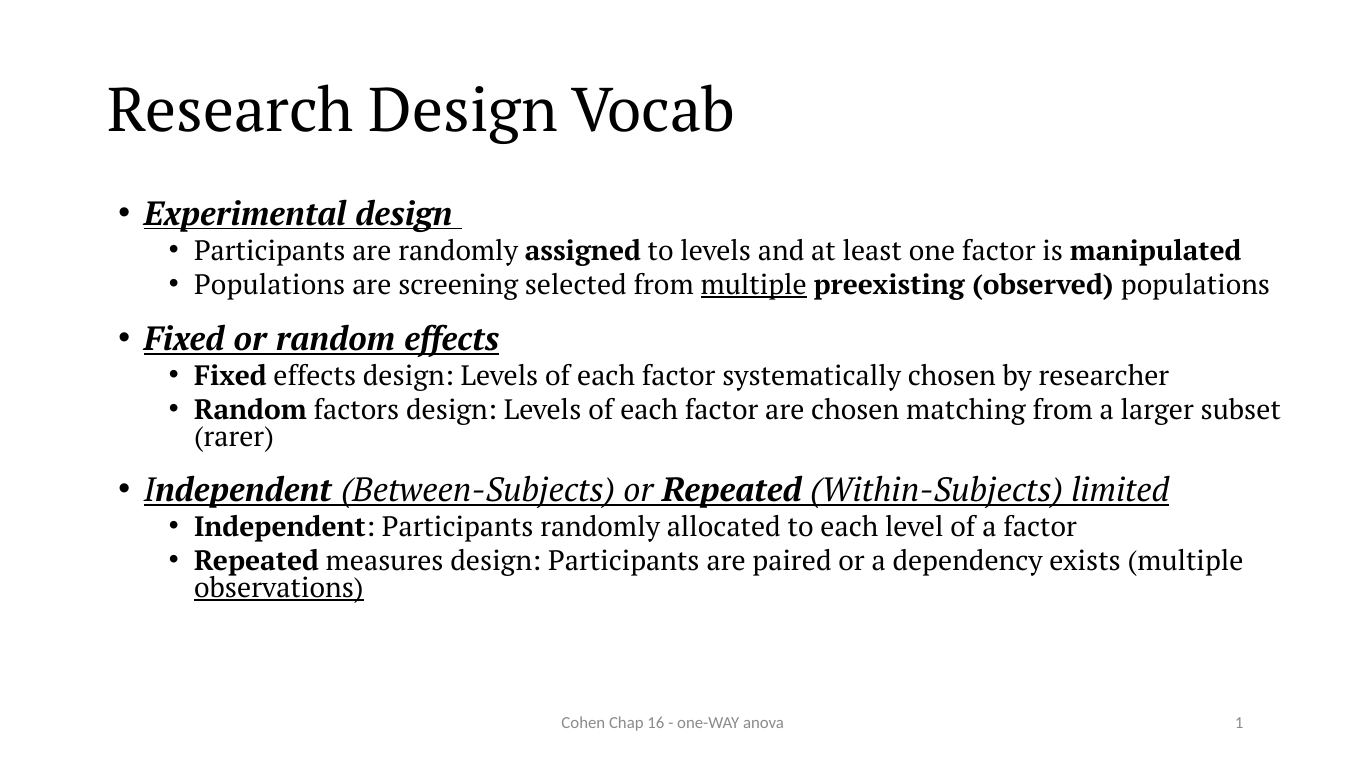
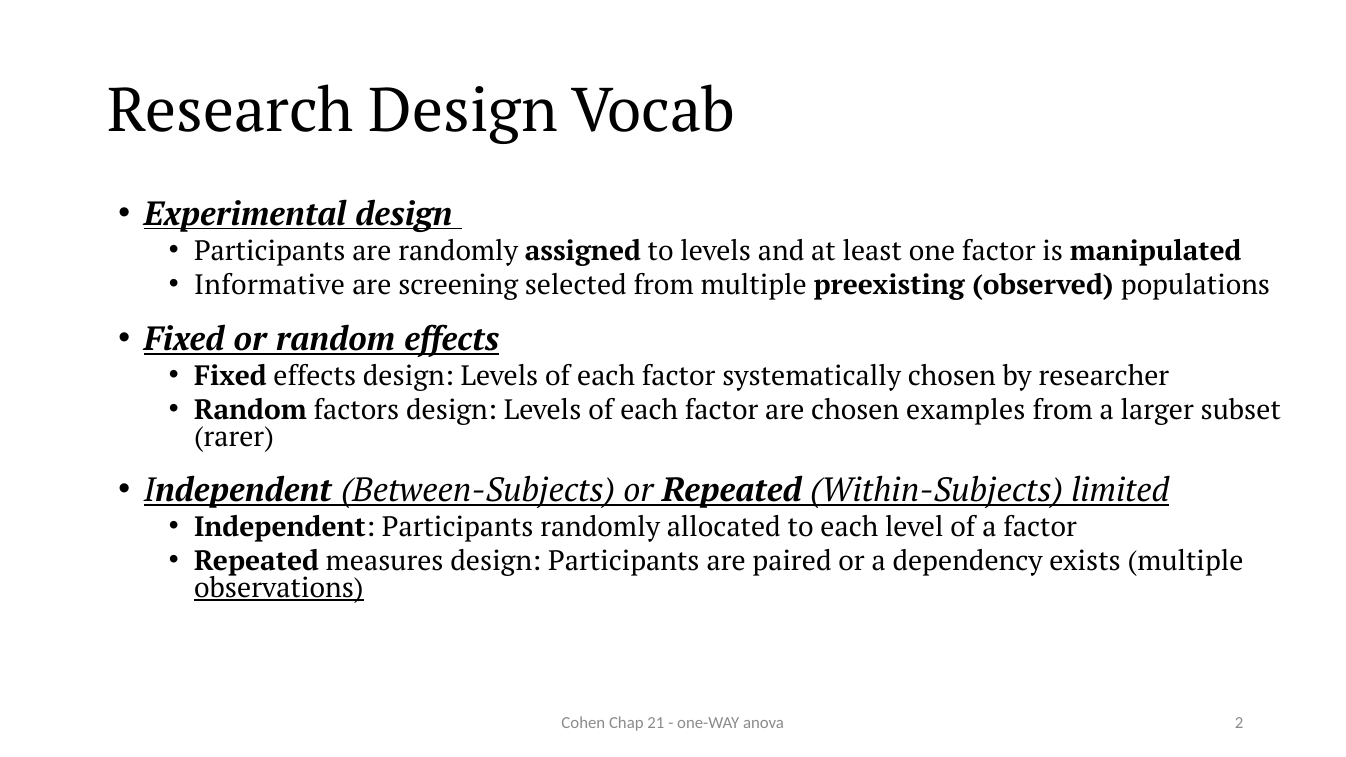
Populations: Populations -> Informative (270, 285)
multiple underline: present -> none (754, 285)
matching: matching -> examples (966, 410)
16: 16 -> 21 (656, 723)
1: 1 -> 2 (1239, 723)
